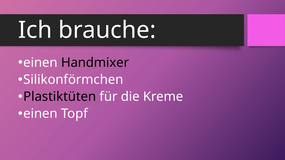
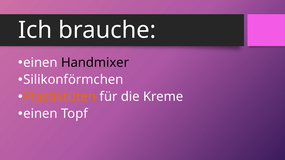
Plastiktüten colour: black -> orange (60, 97)
